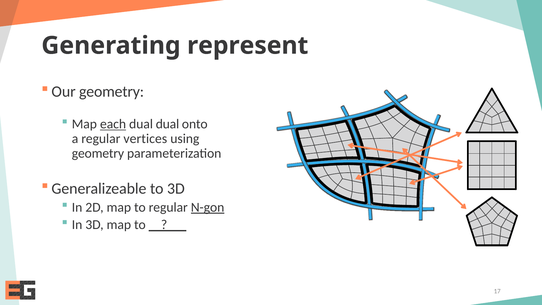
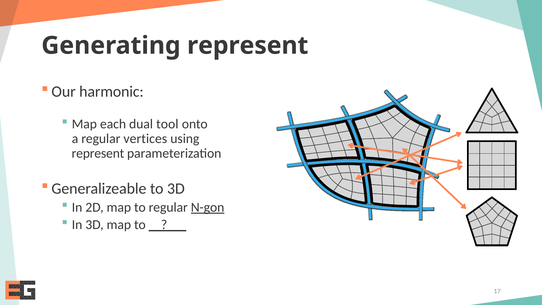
Our geometry: geometry -> harmonic (111, 92)
each underline: present -> none (113, 124)
dual dual: dual -> tool (167, 124)
geometry: geometry -> represent (98, 153)
